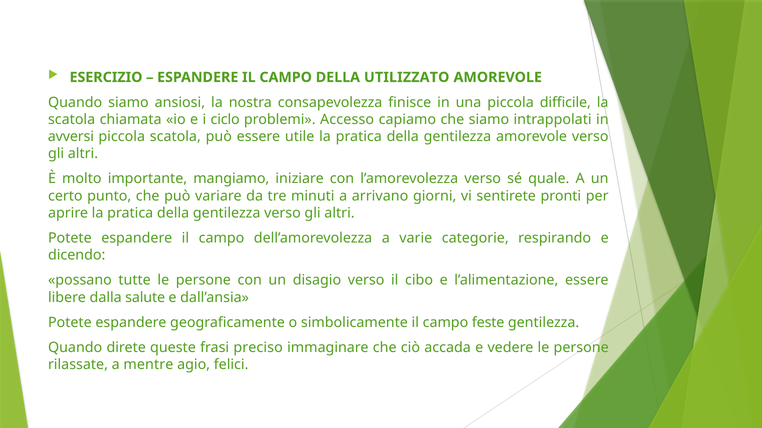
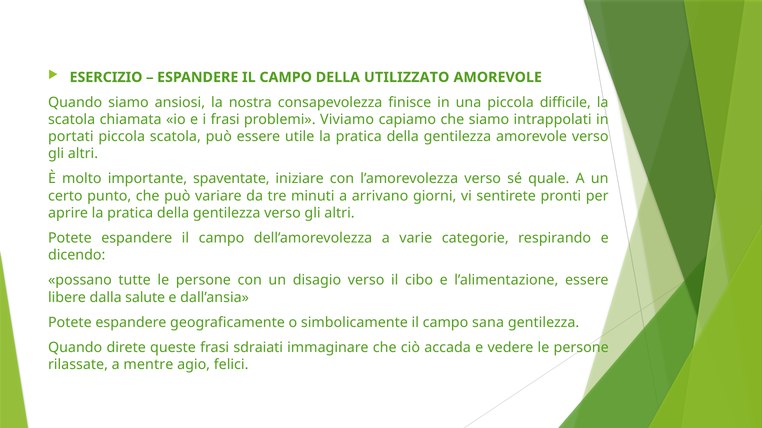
i ciclo: ciclo -> frasi (225, 120)
Accesso: Accesso -> Viviamo (347, 120)
avversi: avversi -> portati (71, 137)
mangiamo: mangiamo -> spaventate (231, 179)
feste: feste -> sana (488, 323)
preciso: preciso -> sdraiati (258, 348)
